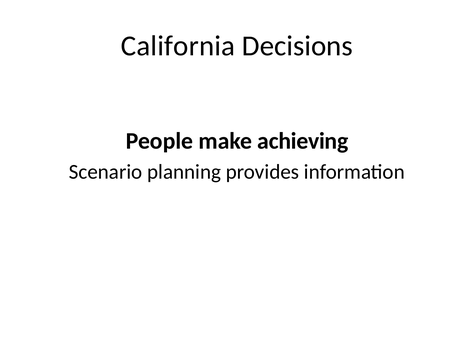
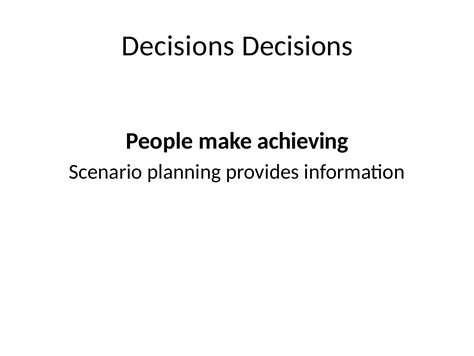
California: California -> Decisions (178, 46)
